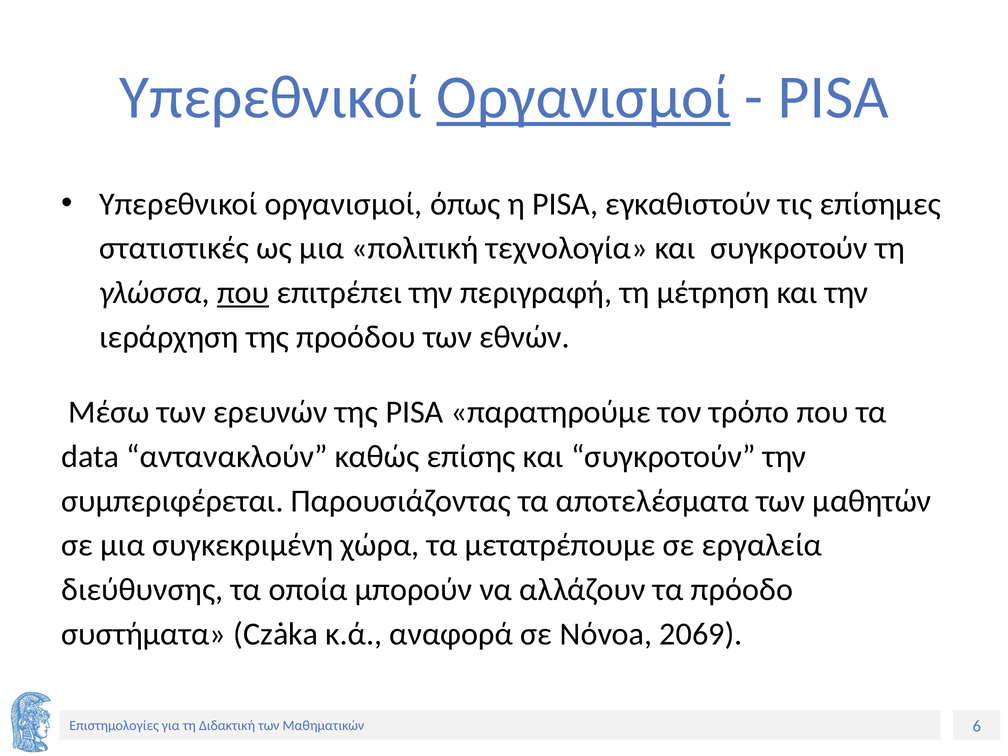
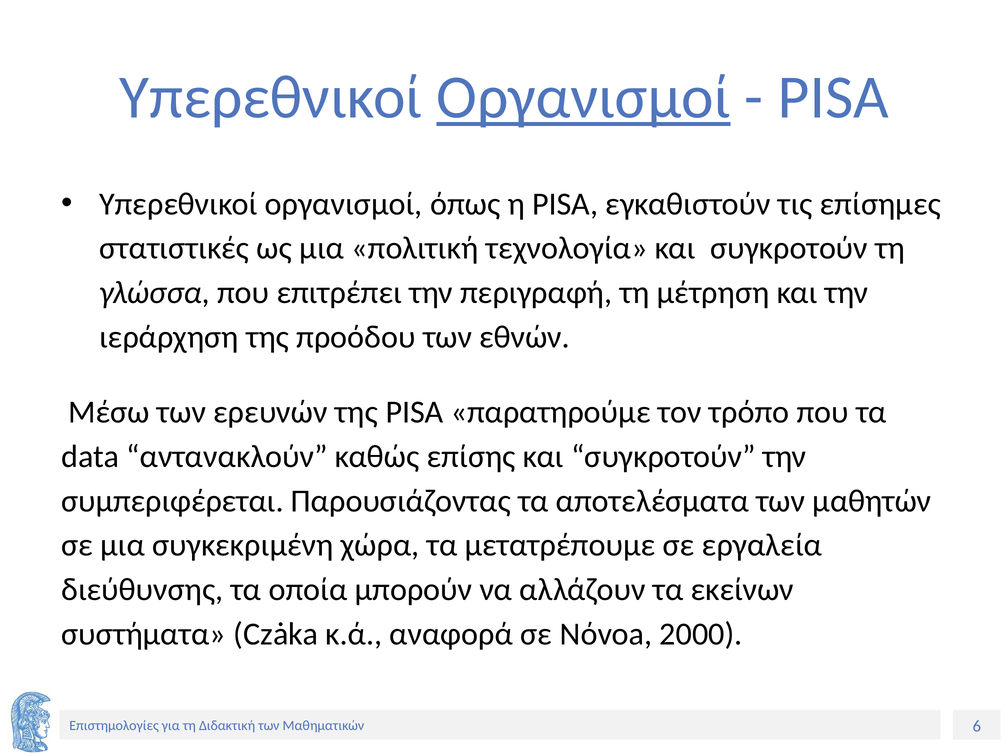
που underline: present -> none (243, 293)
πρόοδο: πρόοδο -> εκείνων (742, 590)
2069: 2069 -> 2000 (701, 634)
